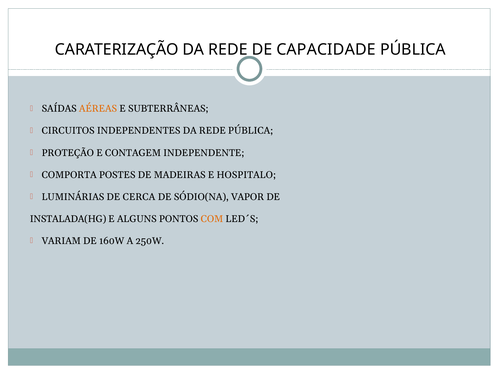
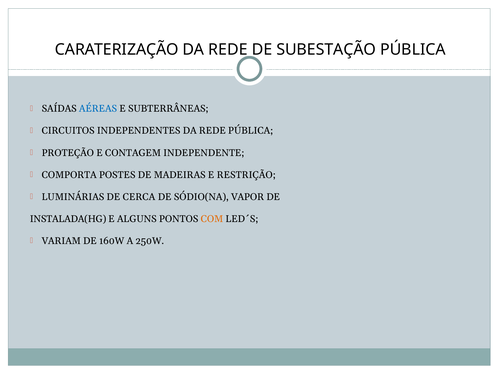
CAPACIDADE: CAPACIDADE -> SUBESTAÇÃO (326, 50)
AÉREAS colour: orange -> blue (98, 109)
HOSPITALO: HOSPITALO -> RESTRIÇÃO (246, 175)
